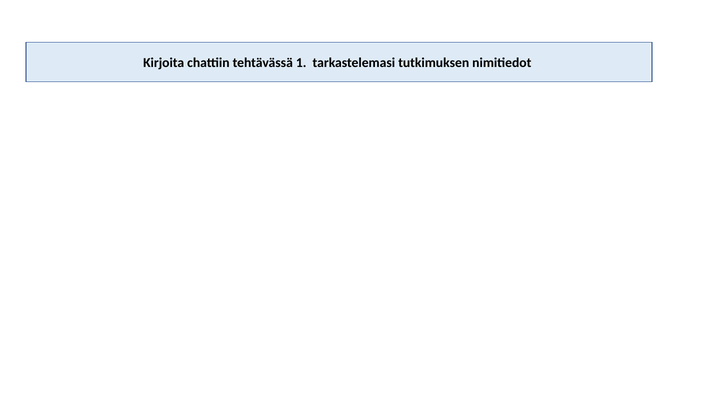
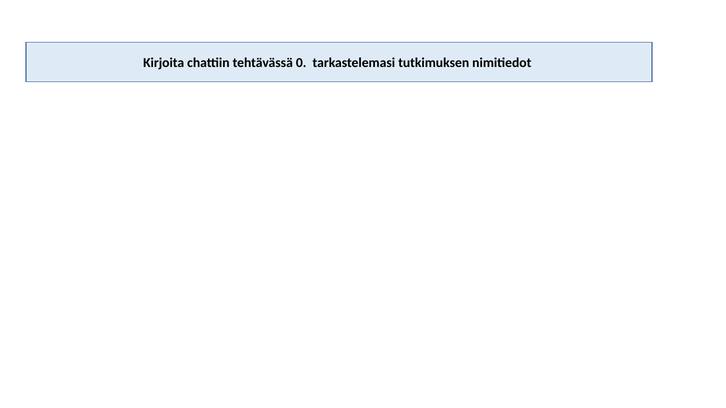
1: 1 -> 0 (301, 63)
